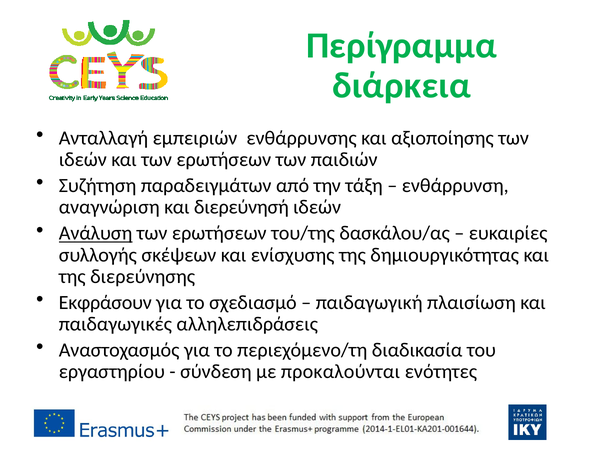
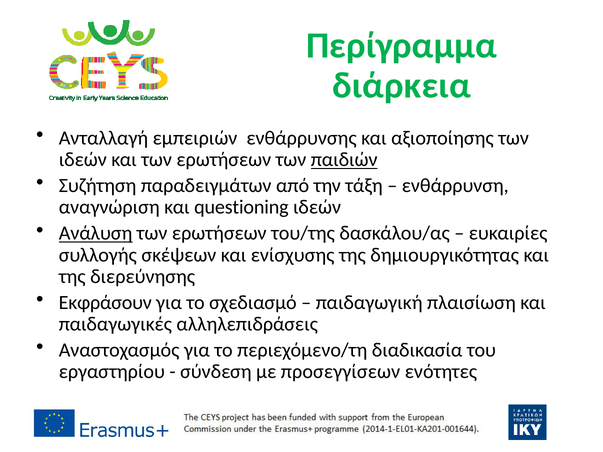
παιδιών underline: none -> present (344, 160)
διερεύνησή: διερεύνησή -> questioning (241, 207)
προκαλούνται: προκαλούνται -> προσεγγίσεων (341, 372)
